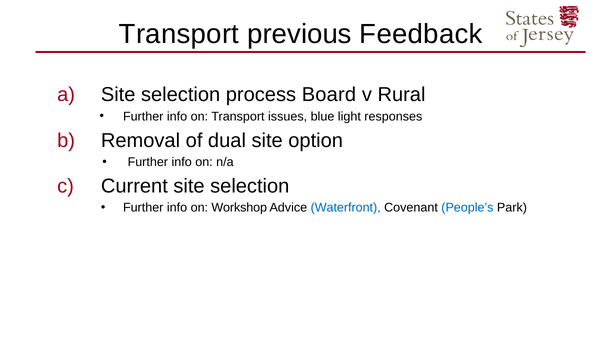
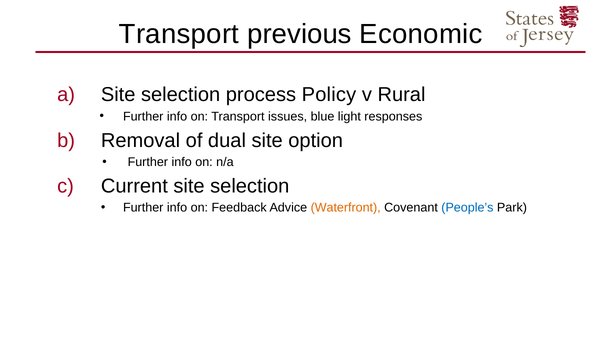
Feedback: Feedback -> Economic (421, 34)
Board: Board -> Policy (329, 95)
Workshop: Workshop -> Feedback (239, 208)
Waterfront colour: blue -> orange (346, 208)
